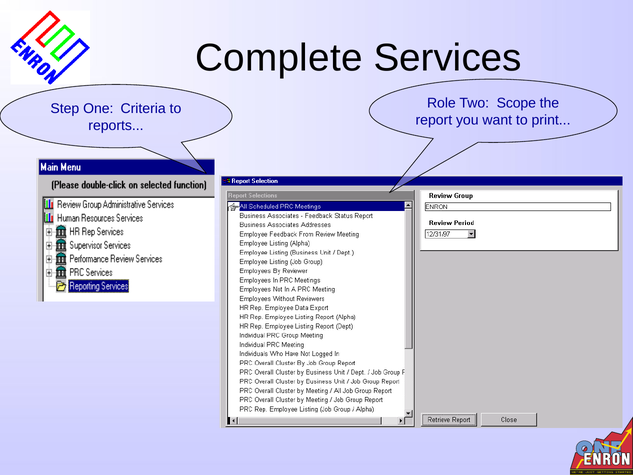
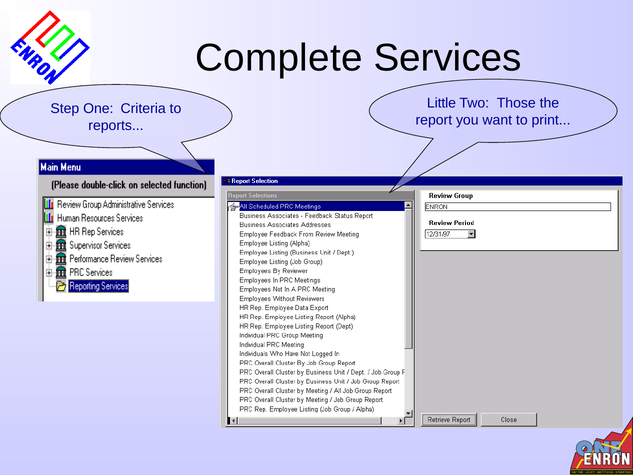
Role: Role -> Little (441, 103)
Scope: Scope -> Those (516, 103)
